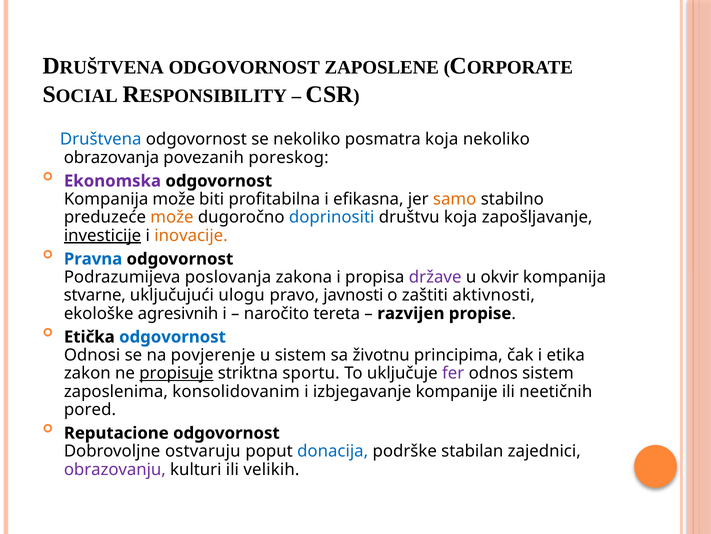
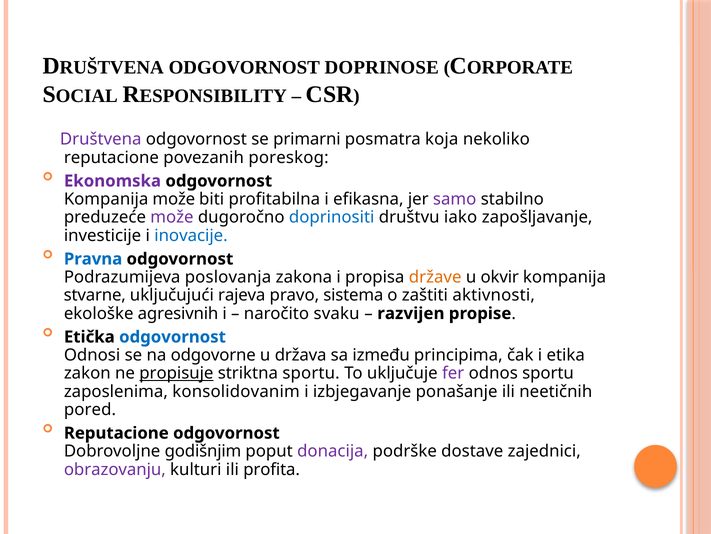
ZAPOSLENE: ZAPOSLENE -> DOPRINOSE (382, 67)
Društvena colour: blue -> purple (101, 139)
se nekoliko: nekoliko -> primarni (307, 139)
obrazovanja: obrazovanja -> reputacione (111, 157)
samo colour: orange -> purple (455, 199)
može colour: orange -> purple (172, 217)
društvu koja: koja -> iako (461, 217)
investicije underline: present -> none (103, 235)
inovacije colour: orange -> blue (191, 235)
države colour: purple -> orange (435, 277)
ulogu: ulogu -> rajeva (242, 295)
javnosti: javnosti -> sistema (353, 295)
tereta: tereta -> svaku (337, 313)
povjerenje: povjerenje -> odgovorne (213, 355)
u sistem: sistem -> država (301, 355)
životnu: životnu -> između (381, 355)
odnos sistem: sistem -> sportu (548, 373)
kompanije: kompanije -> ponašanje (457, 391)
ostvaruju: ostvaruju -> godišnjim (203, 451)
donacija colour: blue -> purple (333, 451)
stabilan: stabilan -> dostave (472, 451)
velikih: velikih -> profita (272, 469)
